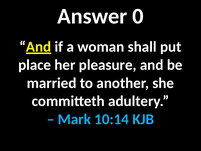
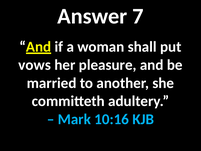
0: 0 -> 7 (138, 16)
place: place -> vows (35, 65)
10:14: 10:14 -> 10:16 (112, 119)
